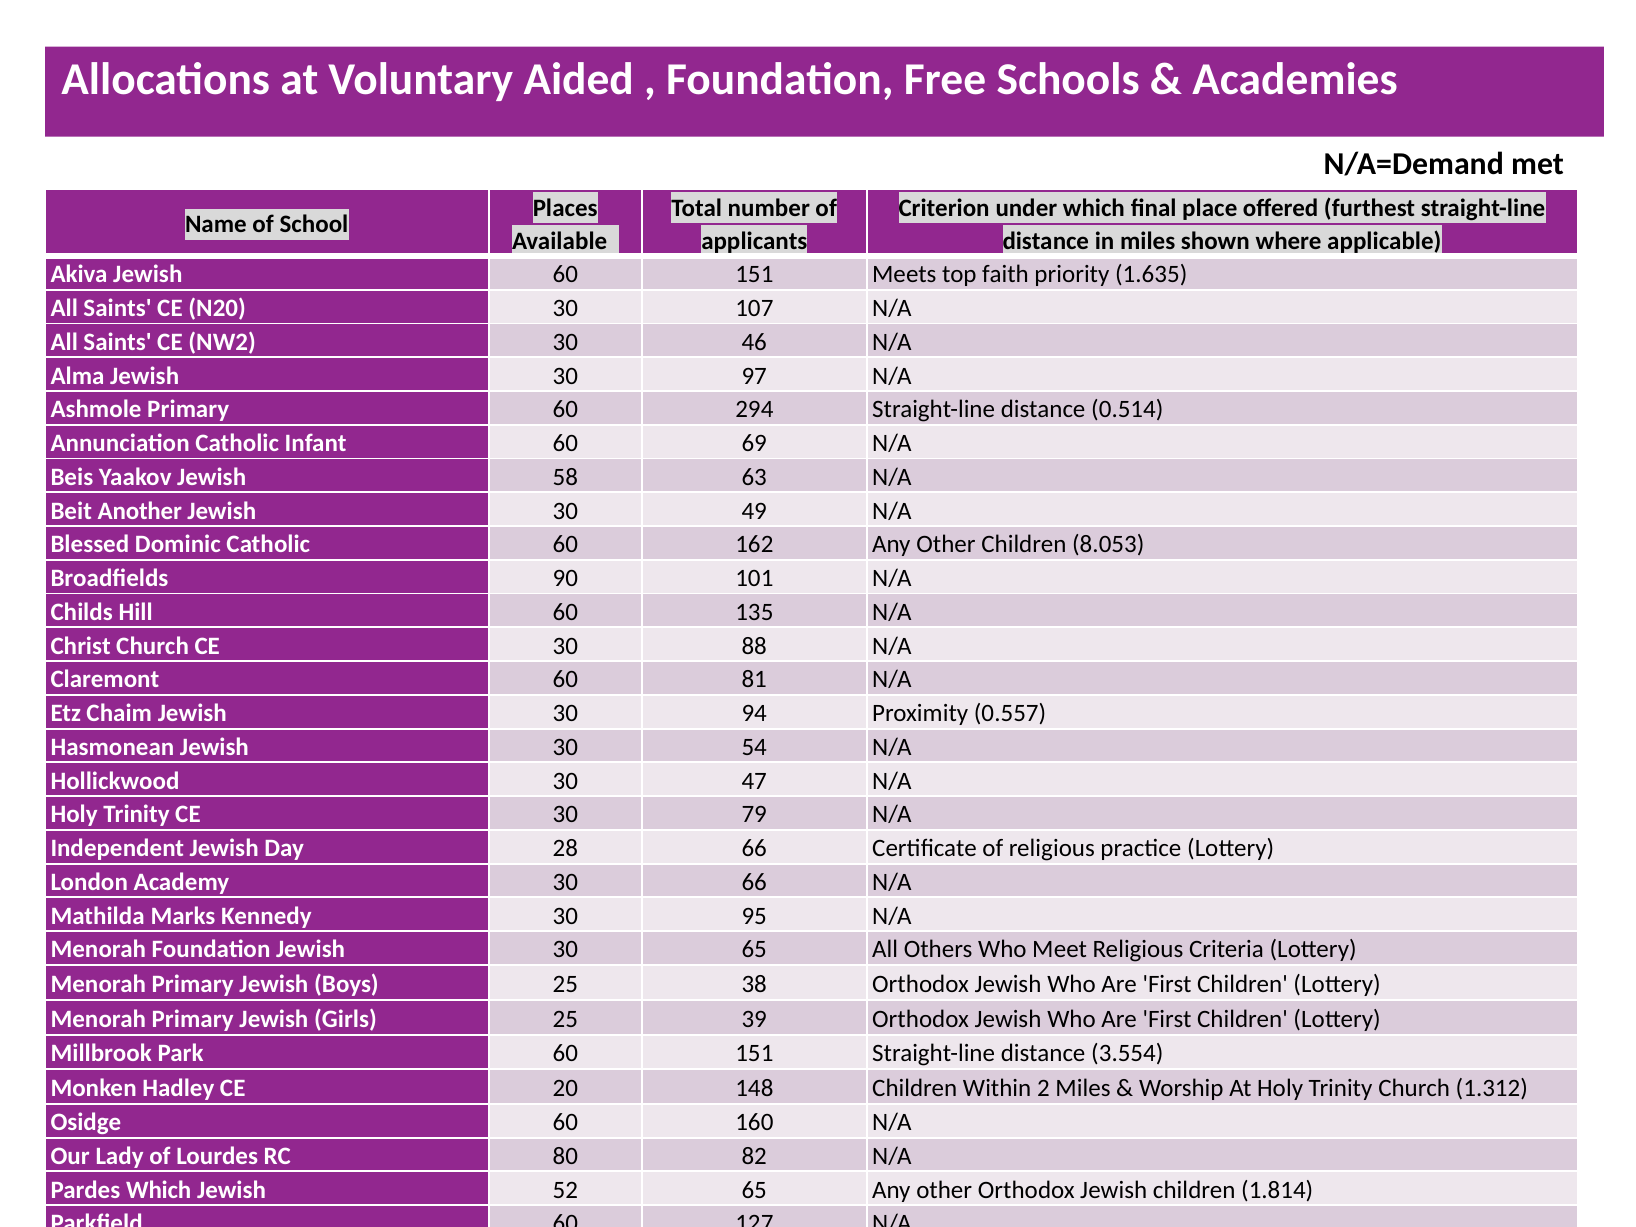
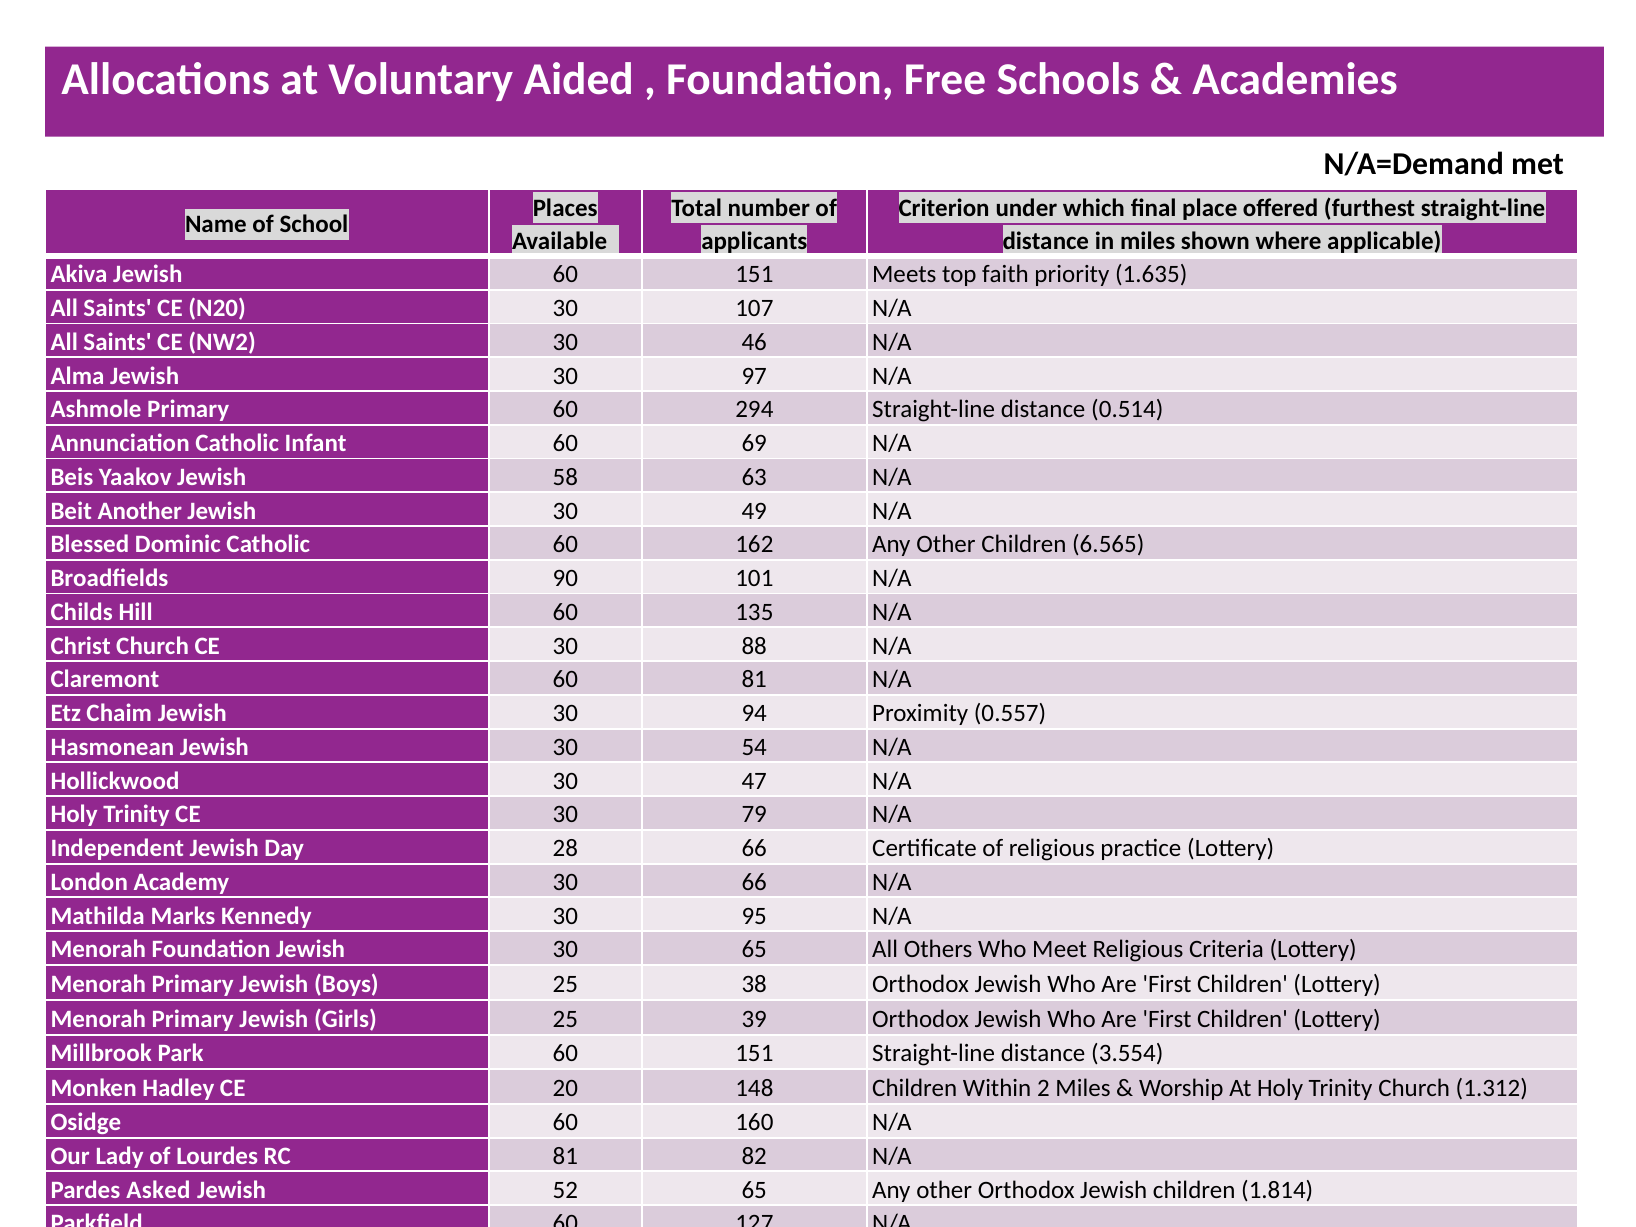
8.053: 8.053 -> 6.565 (1108, 545)
RC 80: 80 -> 81 (565, 1156)
Pardes Which: Which -> Asked (158, 1190)
